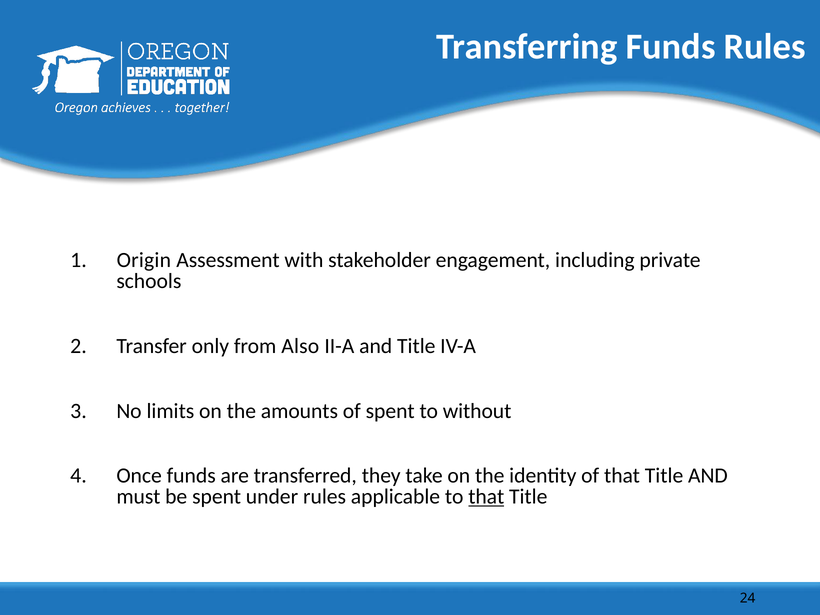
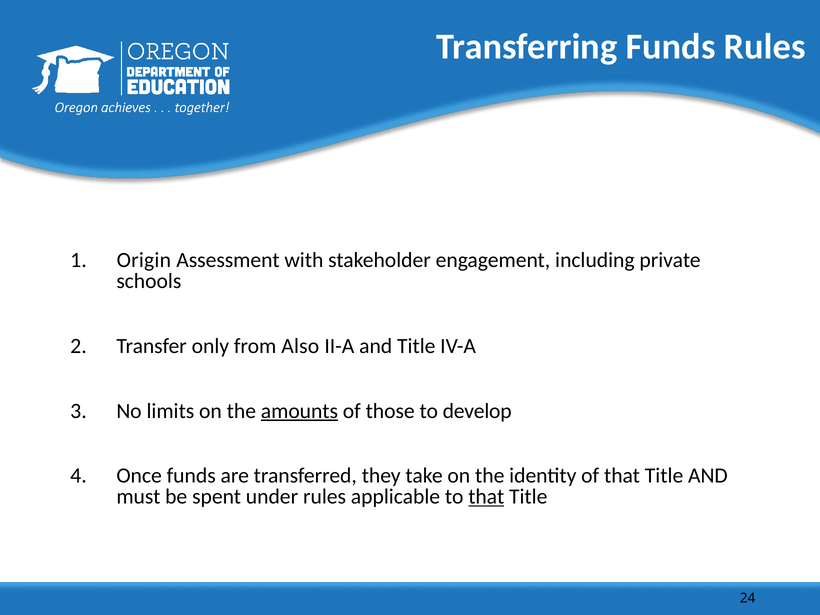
amounts underline: none -> present (299, 411)
of spent: spent -> those (390, 411)
without: without -> develop (477, 411)
